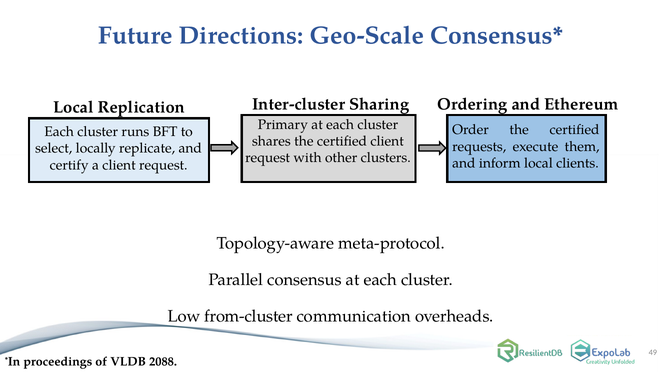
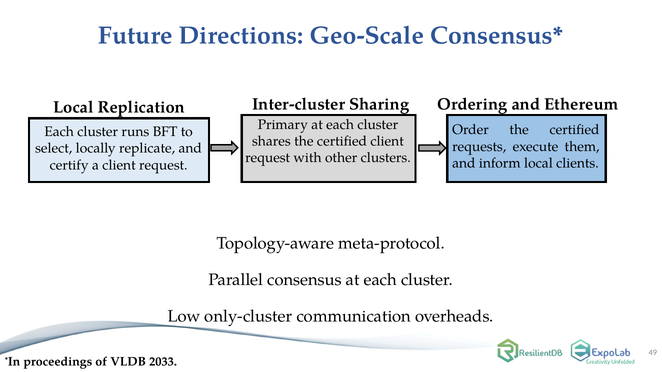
from-cluster: from-cluster -> only-cluster (248, 317)
2088: 2088 -> 2033 (163, 362)
